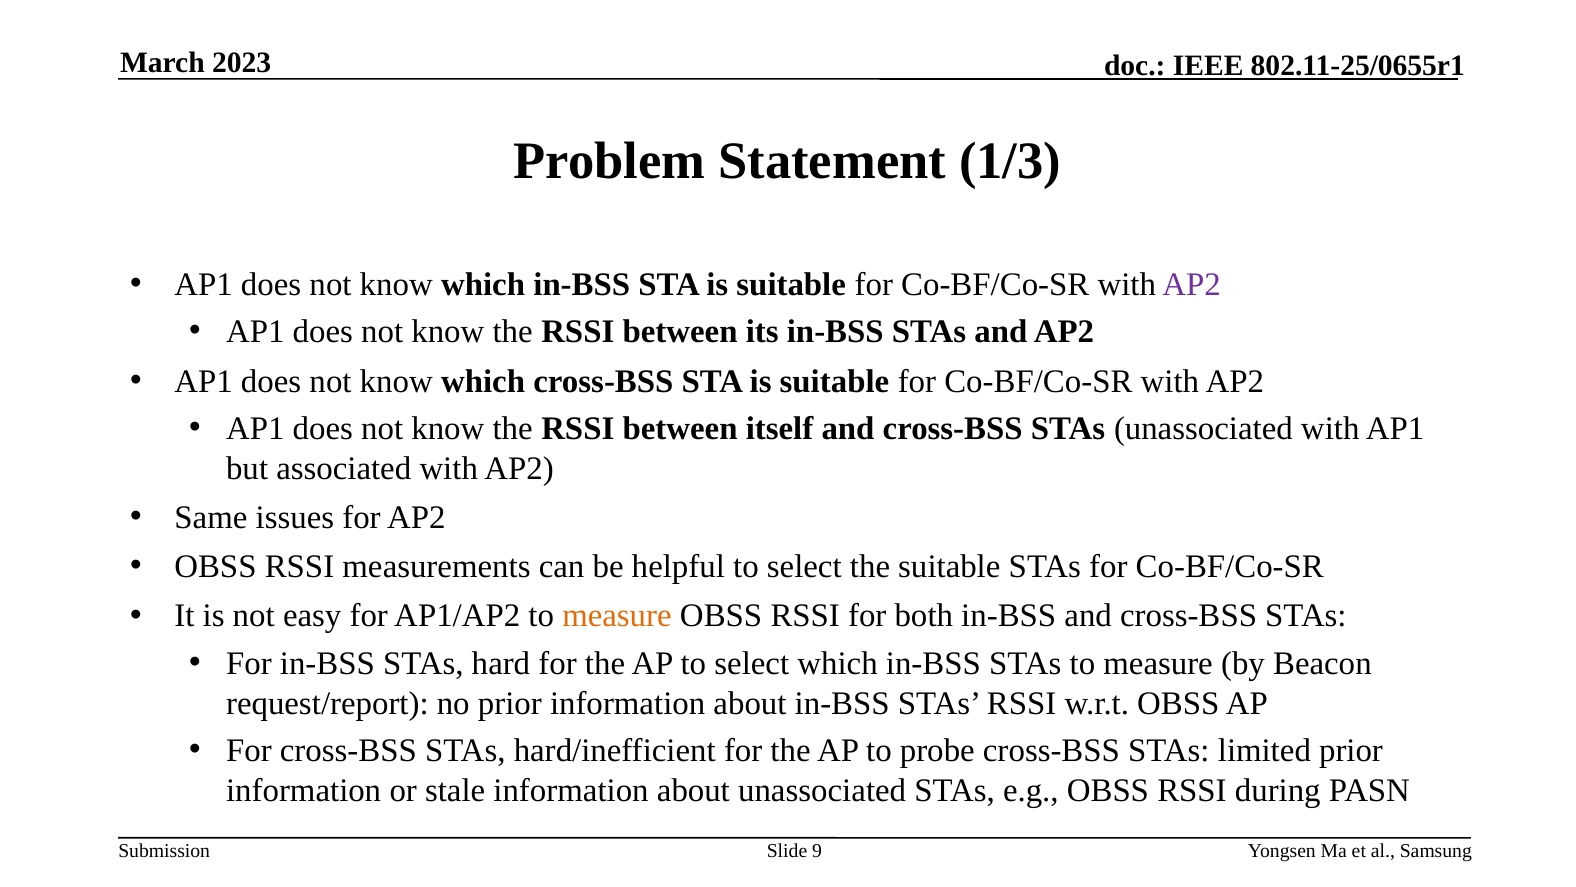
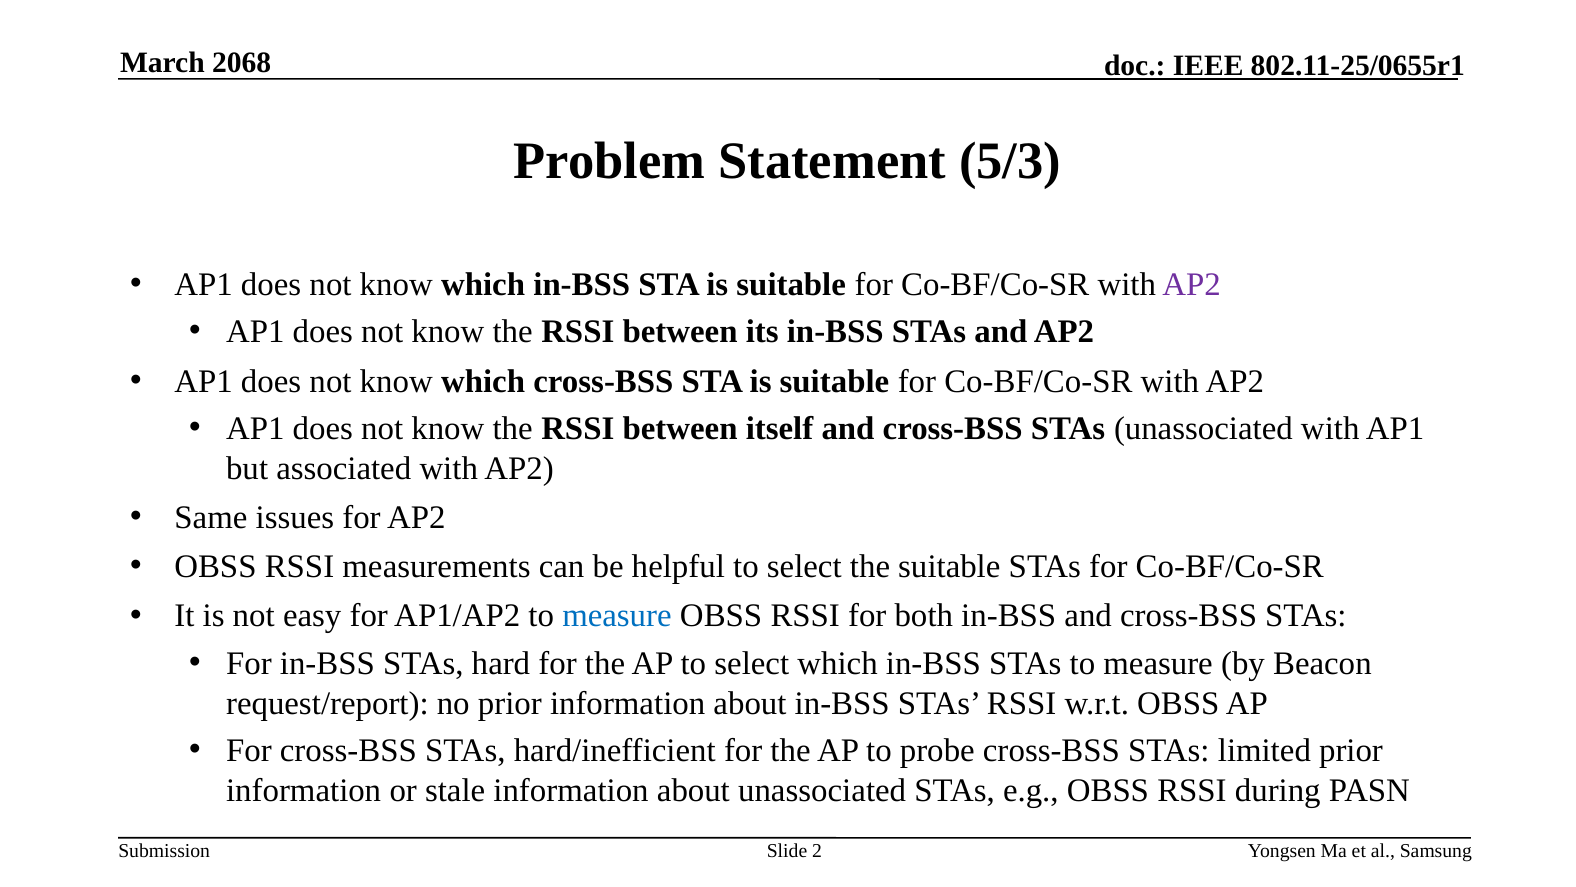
2023: 2023 -> 2068 (242, 63)
1/3: 1/3 -> 5/3 (1010, 161)
measure colour: orange -> blue (617, 616)
9: 9 -> 2 (817, 850)
